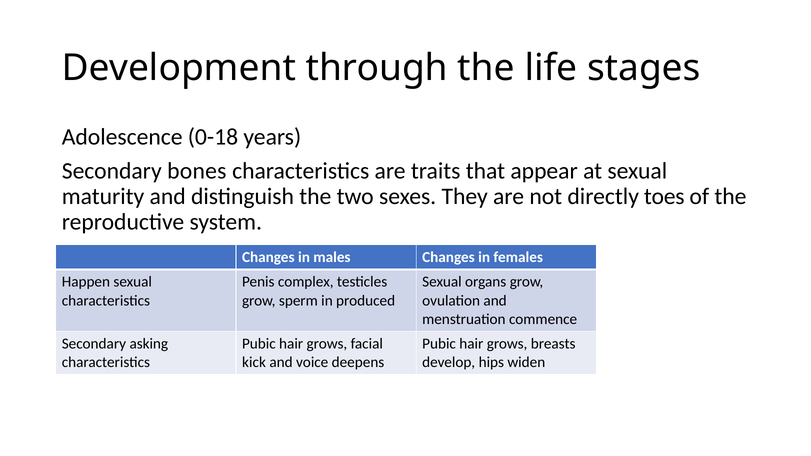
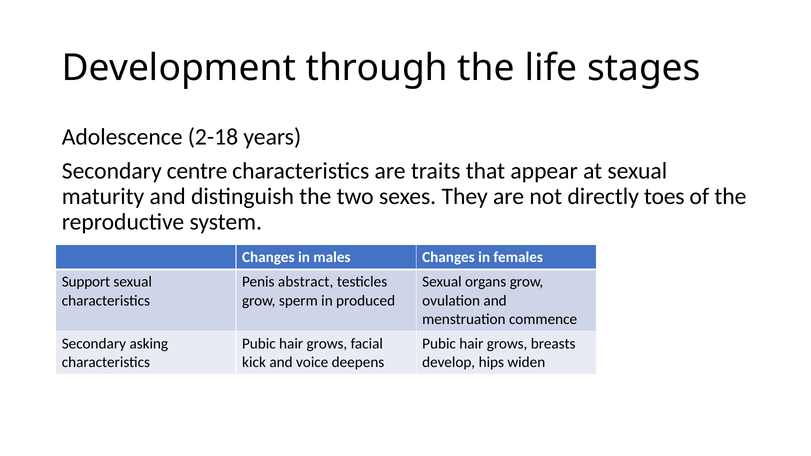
0-18: 0-18 -> 2-18 (213, 137)
bones: bones -> centre (197, 171)
Happen: Happen -> Support (86, 282)
complex: complex -> abstract (306, 282)
